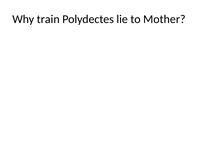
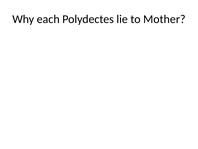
train: train -> each (48, 19)
